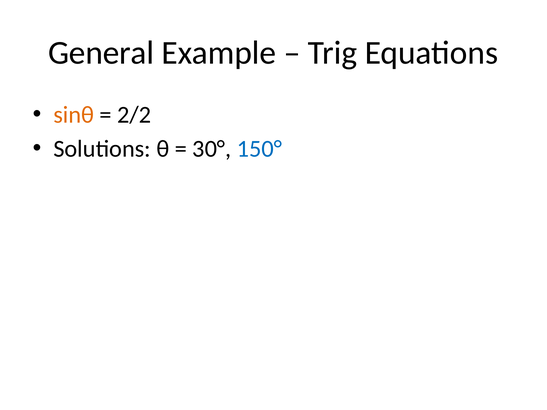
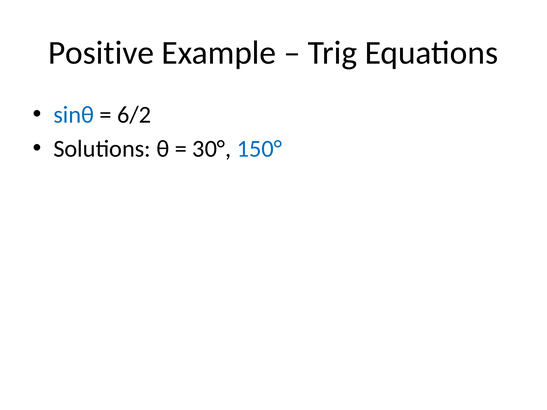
General: General -> Positive (101, 53)
sinθ colour: orange -> blue (74, 115)
2/2: 2/2 -> 6/2 (134, 115)
